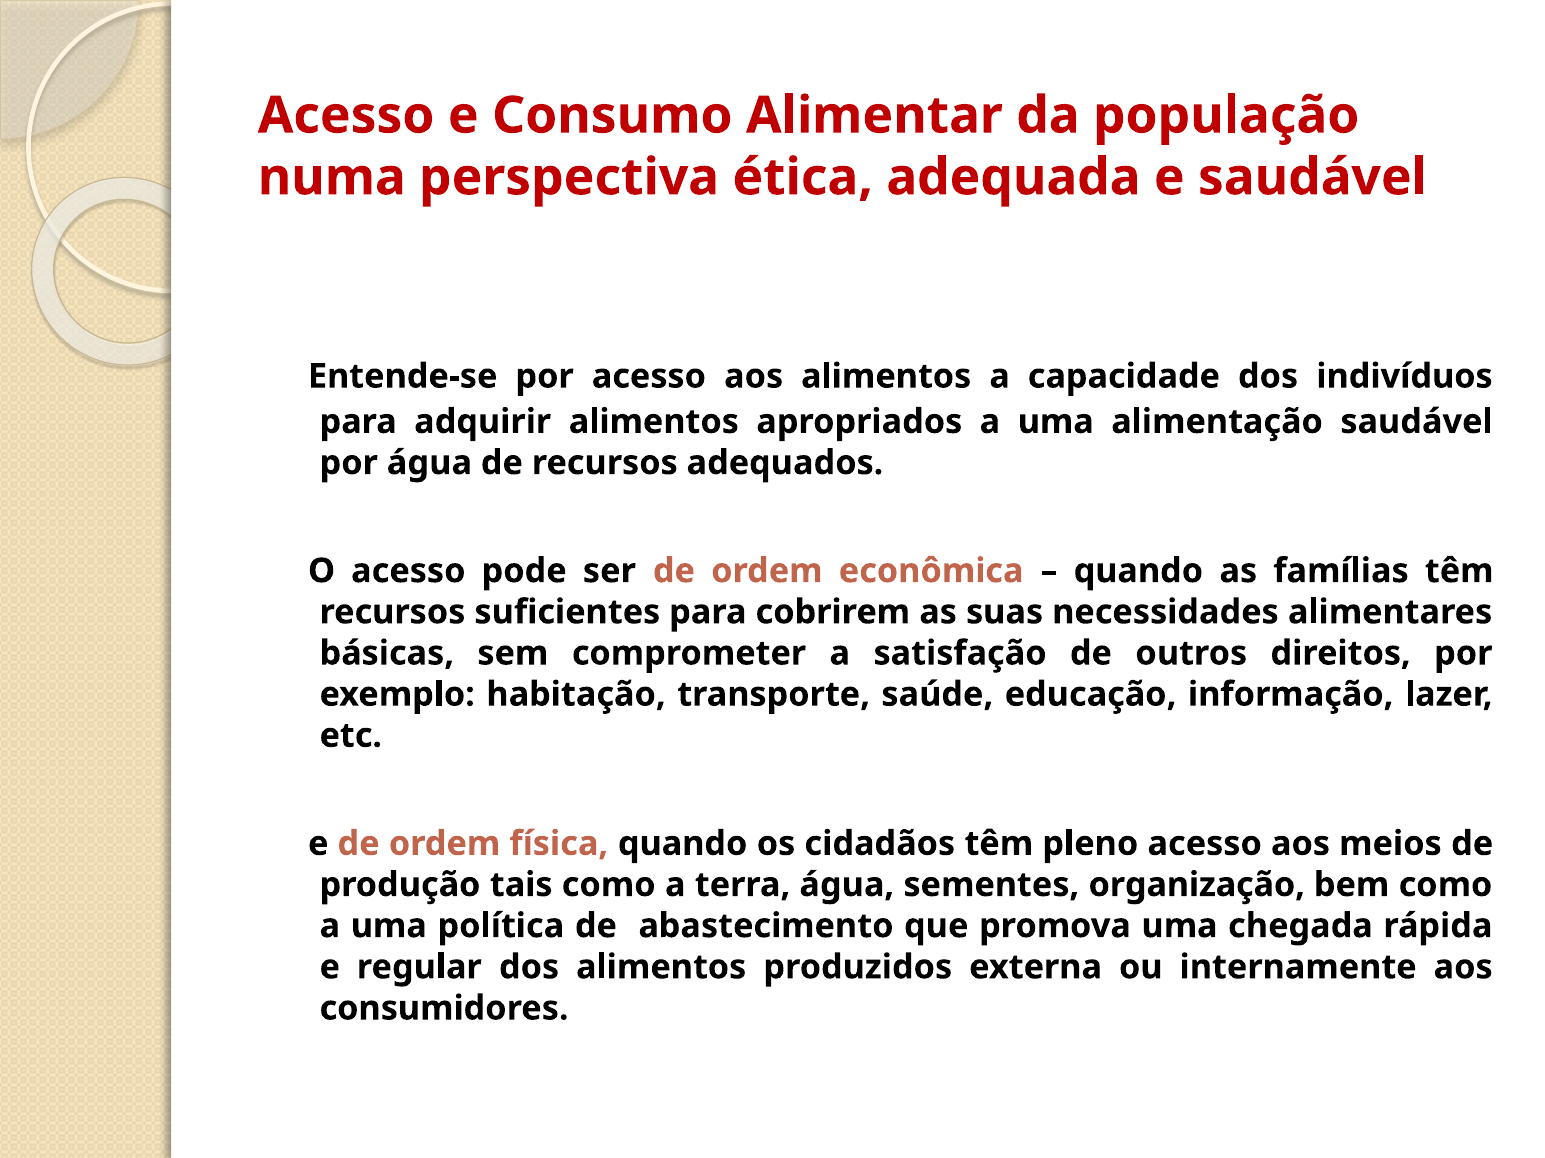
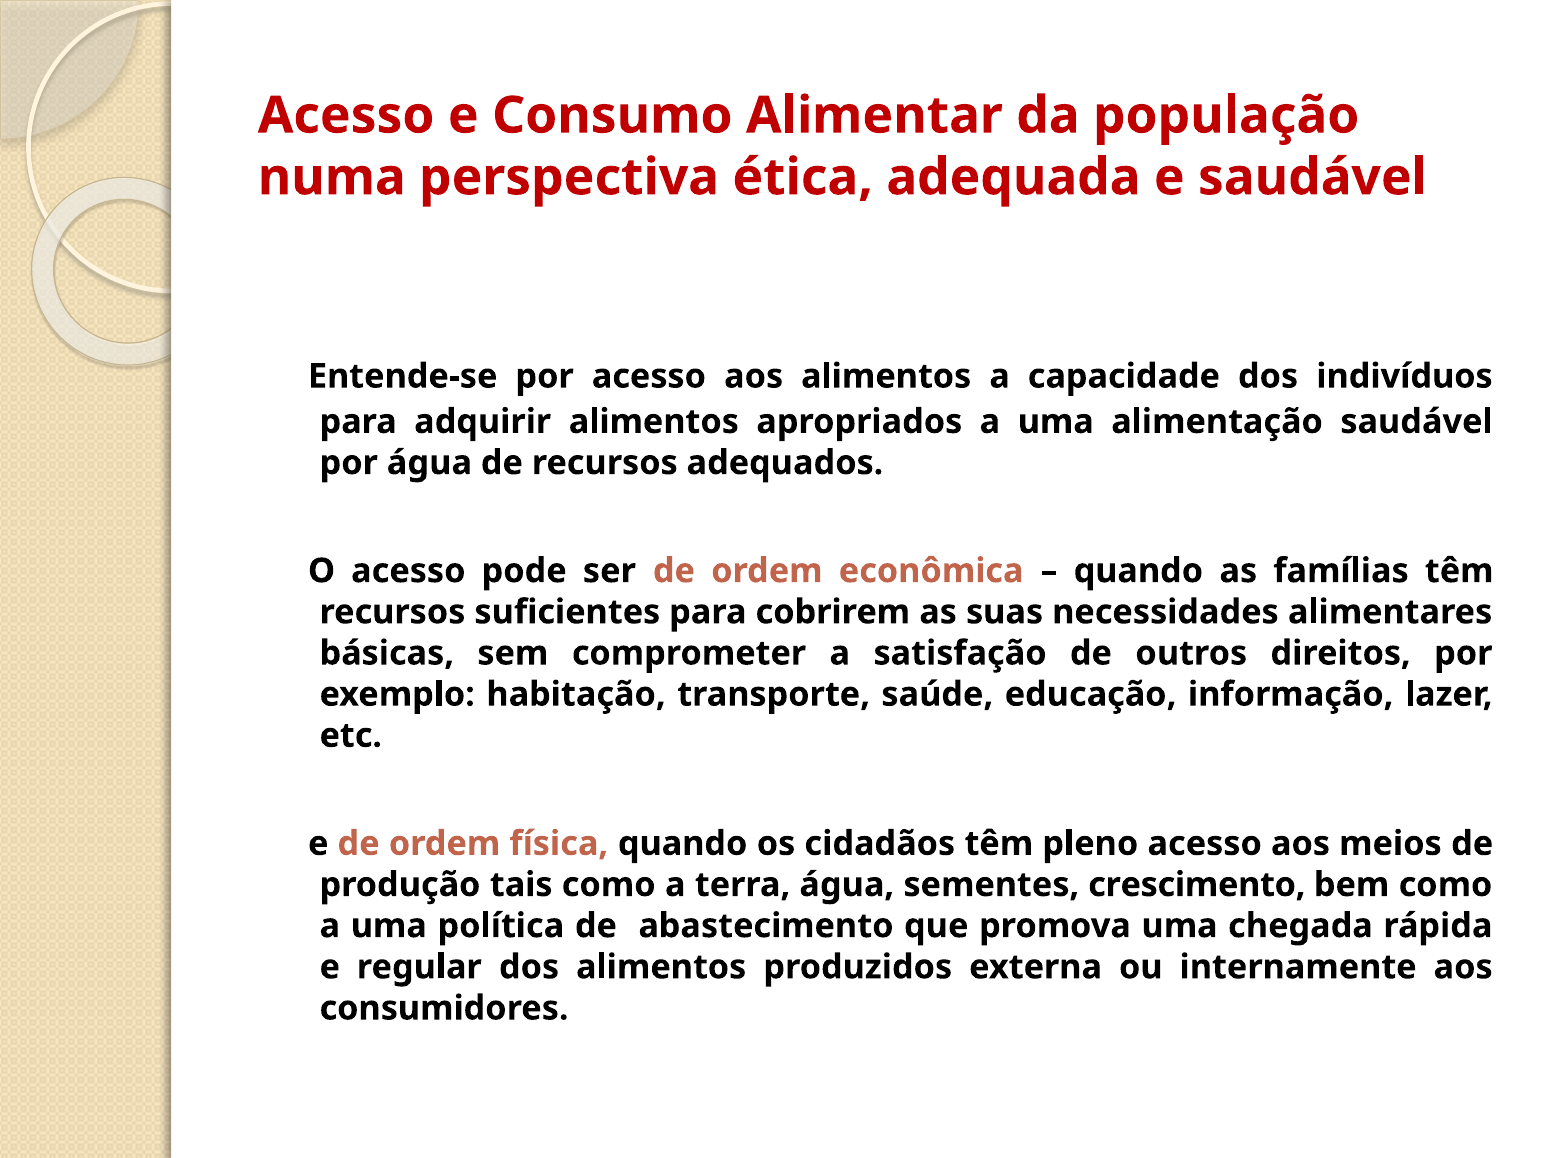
organização: organização -> crescimento (1197, 885)
